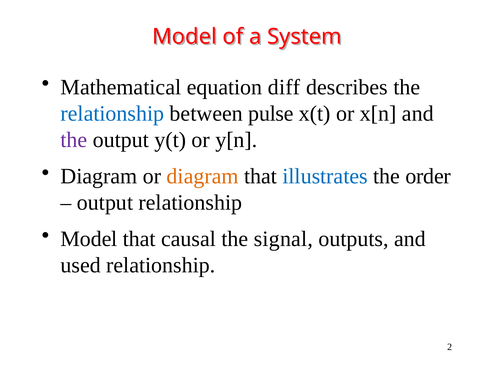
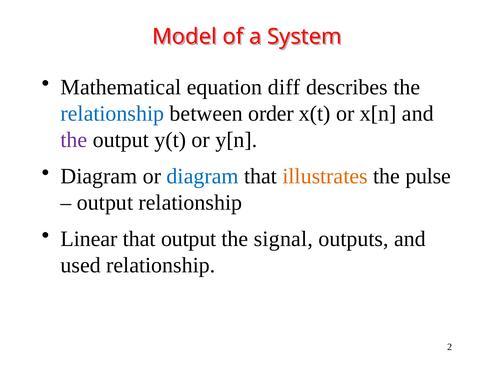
pulse: pulse -> order (271, 114)
diagram colour: orange -> blue (203, 176)
illustrates colour: blue -> orange (325, 176)
order: order -> pulse (428, 176)
Model: Model -> Linear (89, 239)
that causal: causal -> output (189, 239)
